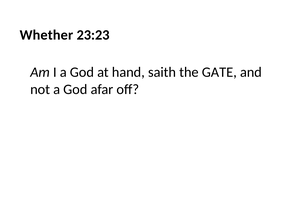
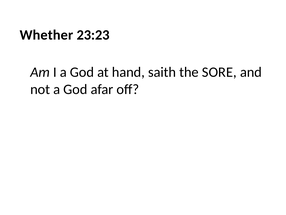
GATE: GATE -> SORE (219, 72)
